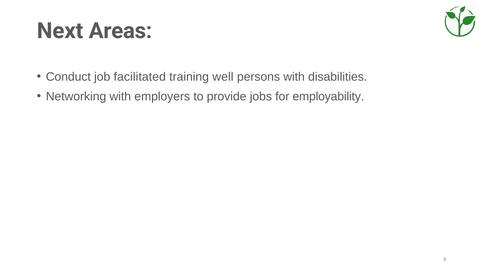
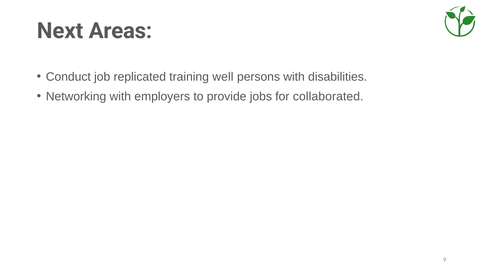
facilitated: facilitated -> replicated (140, 77)
employability: employability -> collaborated (328, 96)
